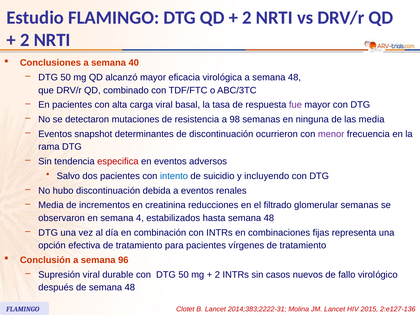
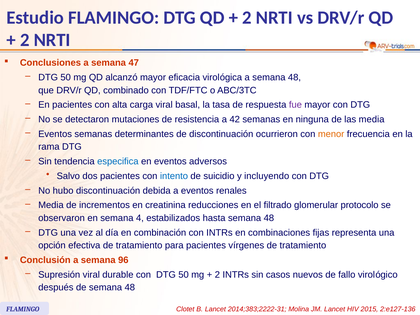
40: 40 -> 47 (134, 63)
98: 98 -> 42 (235, 119)
Eventos snapshot: snapshot -> semanas (93, 134)
menor colour: purple -> orange (331, 134)
especifica colour: red -> blue (118, 161)
glomerular semanas: semanas -> protocolo (360, 205)
